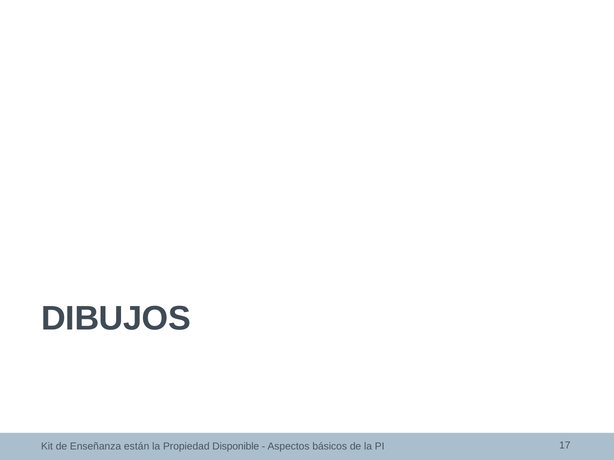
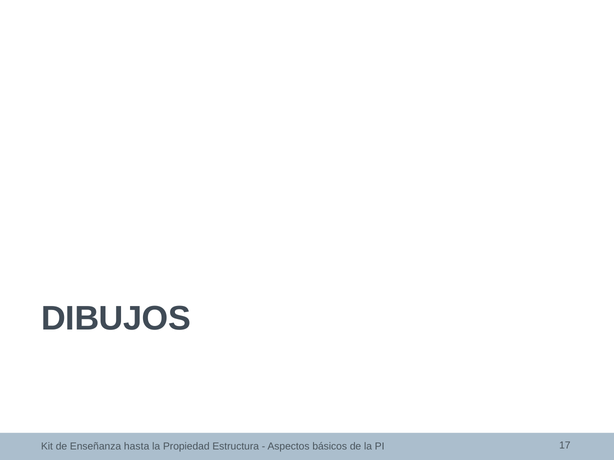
están: están -> hasta (137, 447)
Disponible: Disponible -> Estructura (236, 447)
